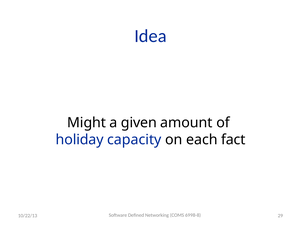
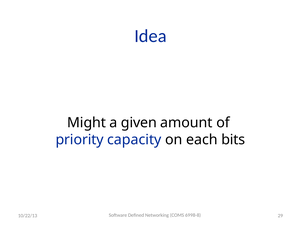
holiday: holiday -> priority (80, 140)
fact: fact -> bits (233, 140)
